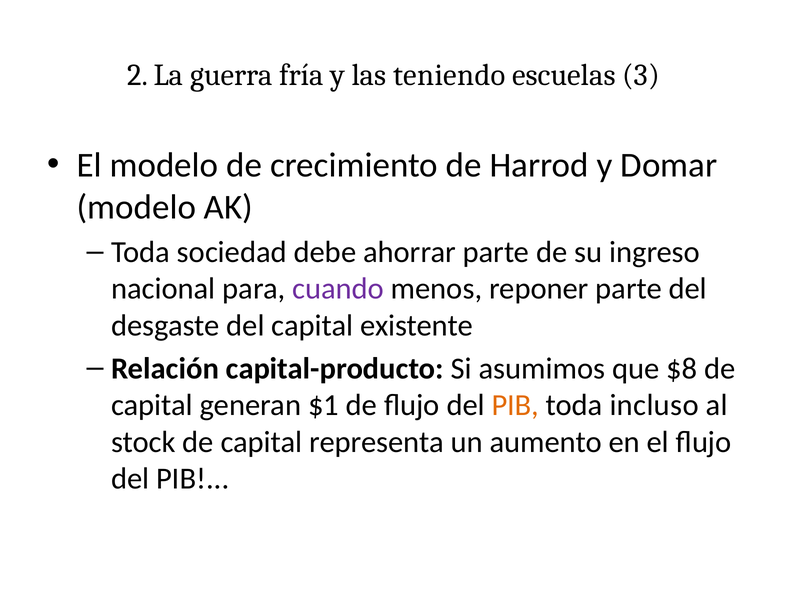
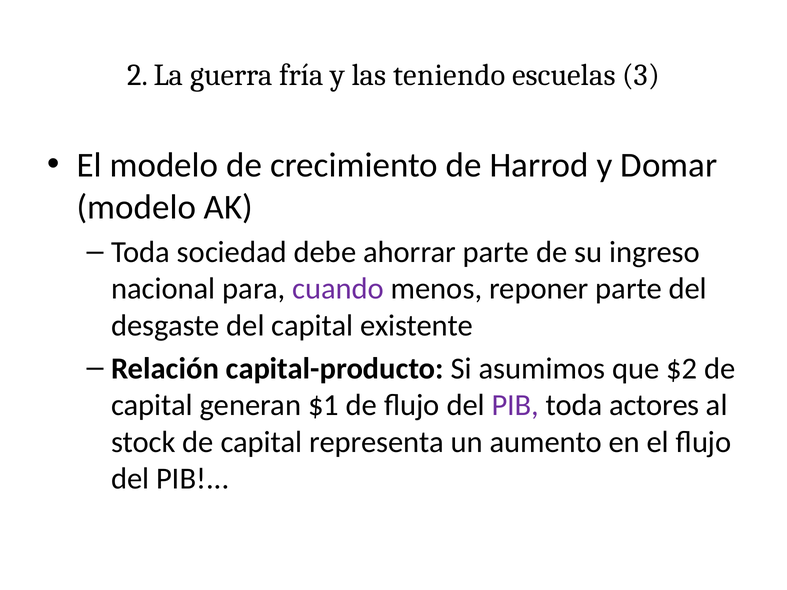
$8: $8 -> $2 (682, 369)
PIB colour: orange -> purple (515, 405)
incluso: incluso -> actores (654, 405)
